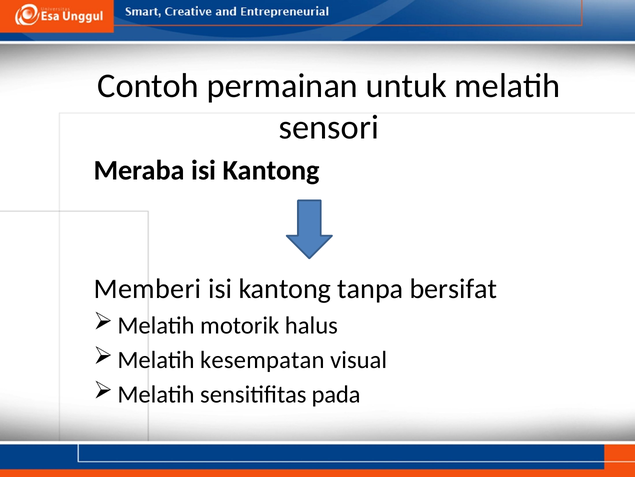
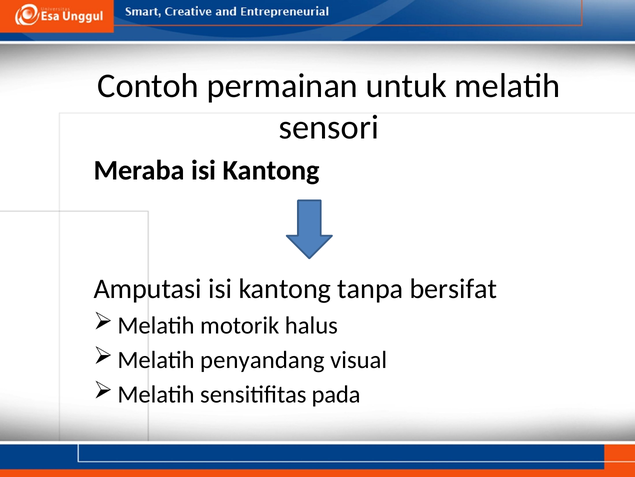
Memberi: Memberi -> Amputasi (148, 289)
kesempatan: kesempatan -> penyandang (262, 360)
